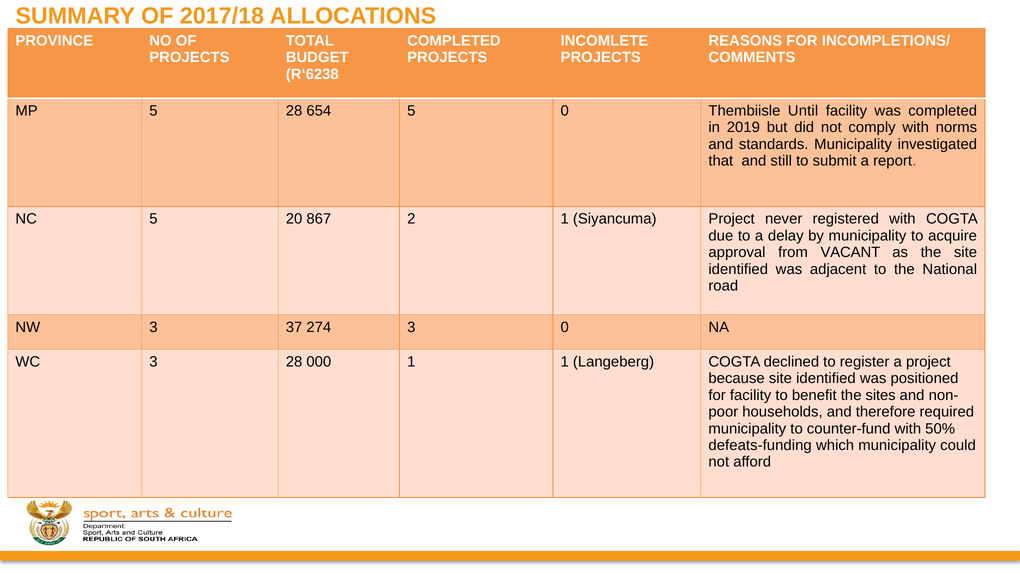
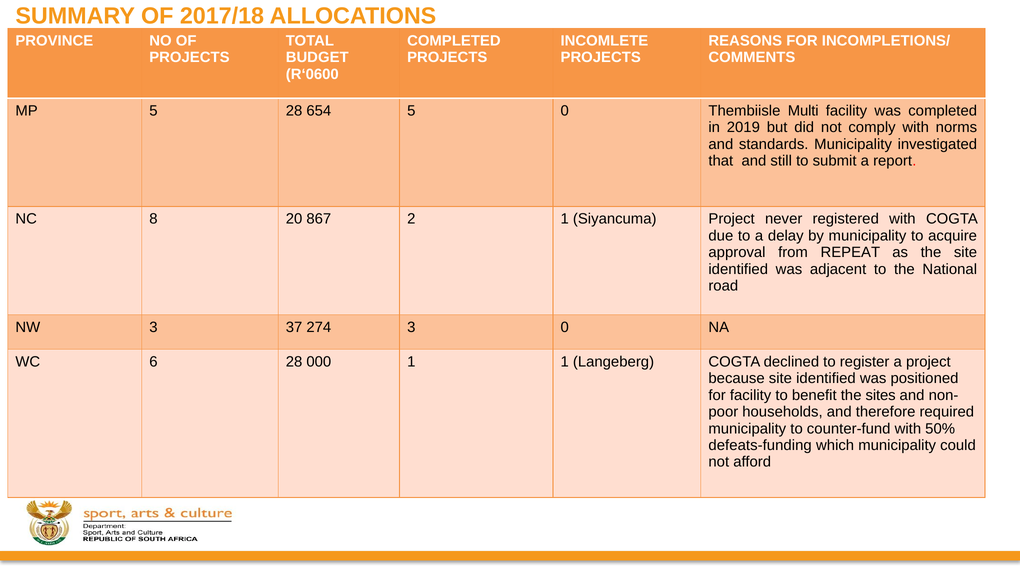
R‘6238: R‘6238 -> R‘0600 (312, 74)
Until: Until -> Multi (803, 111)
NC 5: 5 -> 8 (153, 219)
VACANT: VACANT -> REPEAT (850, 252)
WC 3: 3 -> 6 (153, 362)
